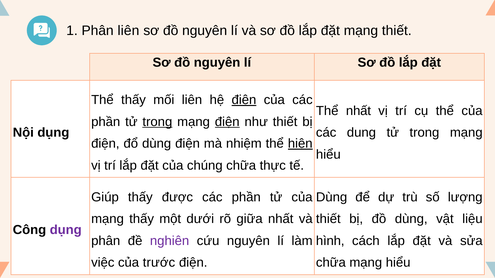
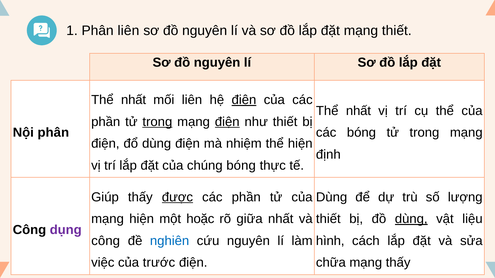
thấy: thấy -> nhất (134, 100)
Nội dụng: dụng -> phân (53, 133)
các dung: dung -> bóng (361, 133)
hiện underline: present -> none (300, 144)
hiểu: hiểu -> định (328, 155)
chúng chữa: chữa -> bóng (241, 166)
được underline: none -> present (177, 197)
mạng thấy: thấy -> hiện (142, 219)
dưới: dưới -> hoặc (200, 219)
dùng underline: none -> present (411, 219)
phân: phân -> công (106, 241)
nghiên colour: purple -> blue (170, 241)
chữa mạng hiểu: hiểu -> thấy (398, 263)
